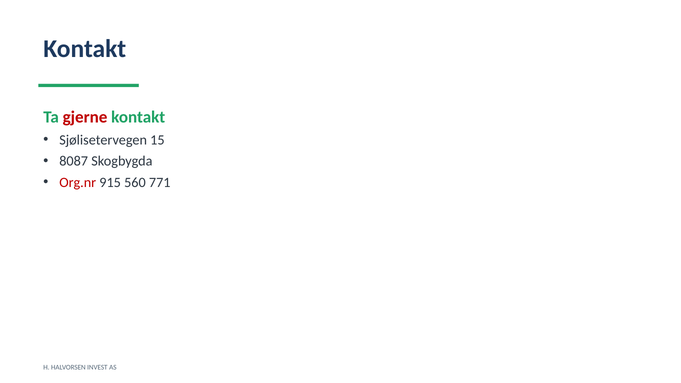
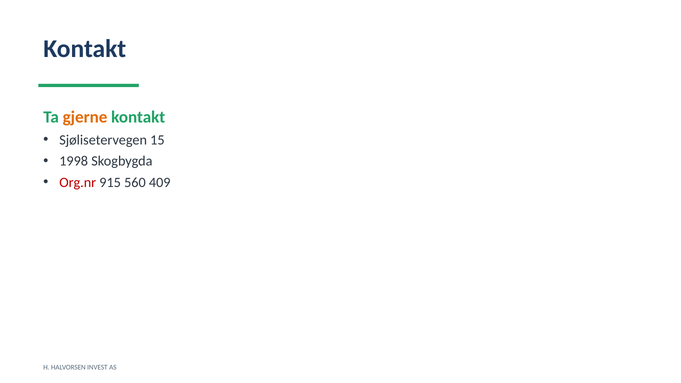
gjerne colour: red -> orange (85, 117)
8087: 8087 -> 1998 (74, 161)
771: 771 -> 409 (160, 183)
